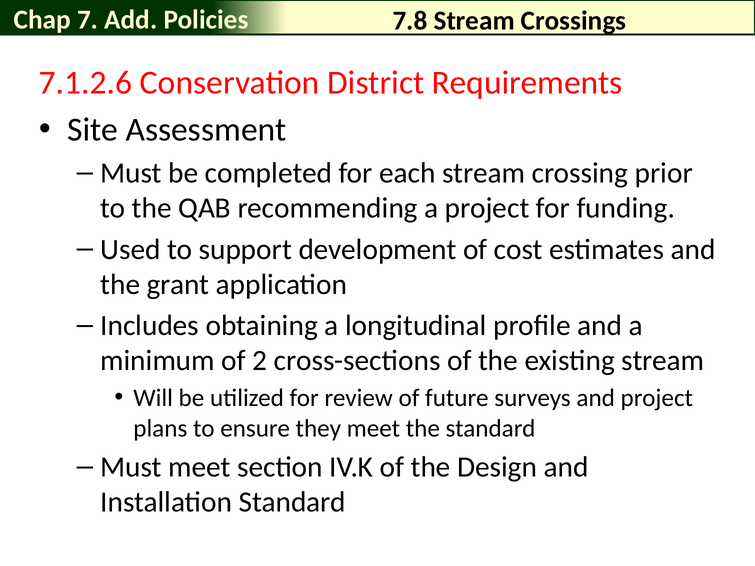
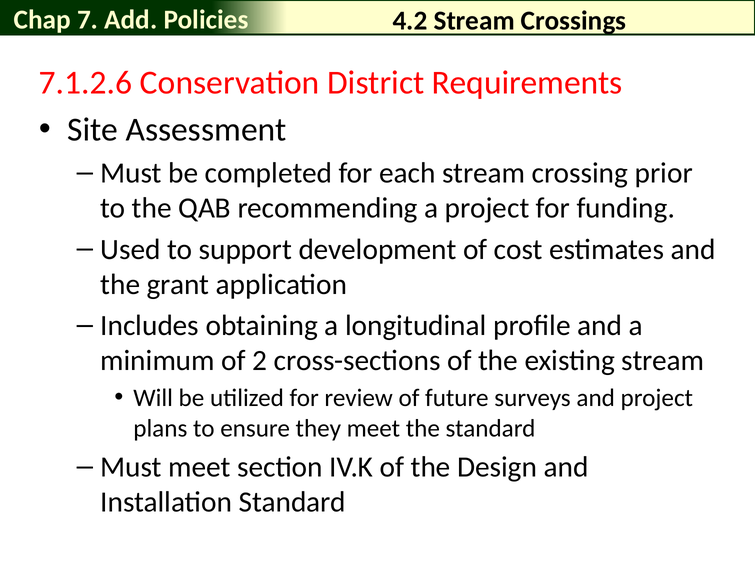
7.8: 7.8 -> 4.2 (410, 21)
